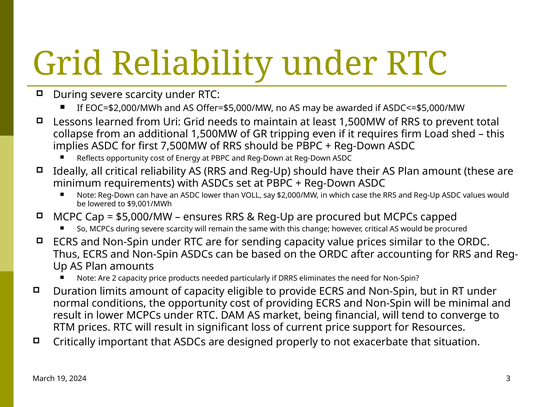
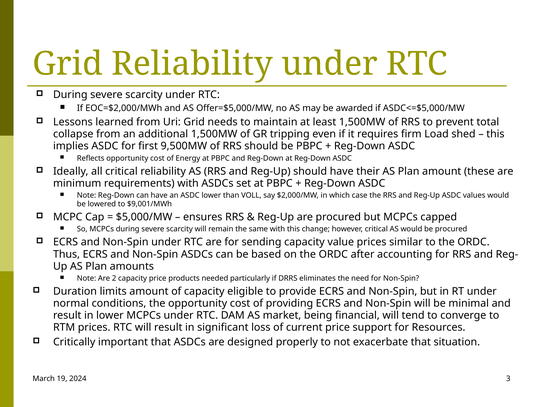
7,500MW: 7,500MW -> 9,500MW (184, 146)
